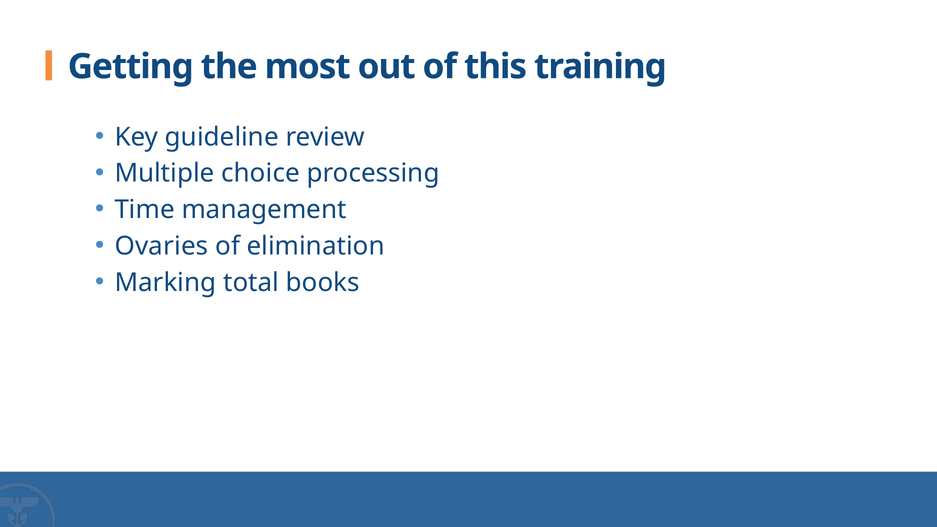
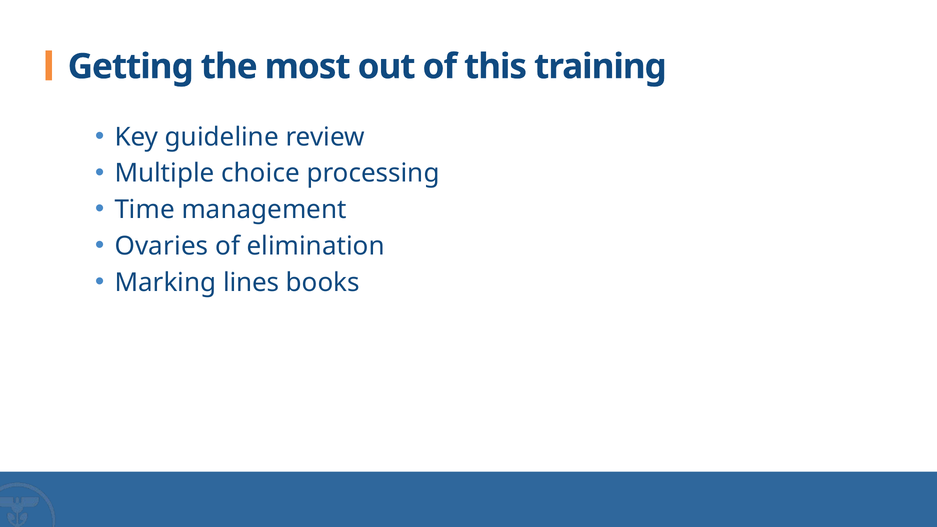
total: total -> lines (251, 283)
